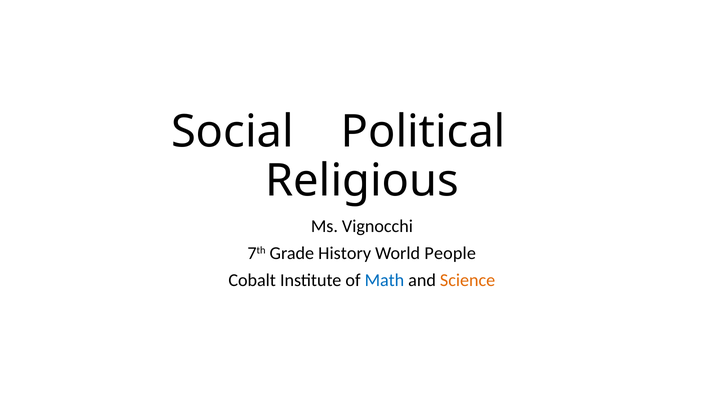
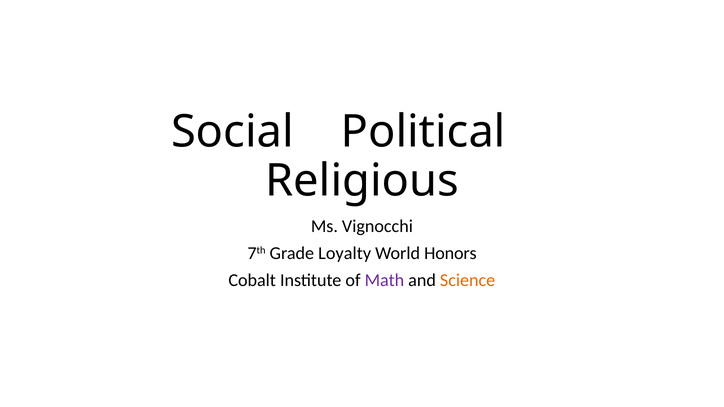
History: History -> Loyalty (345, 253)
People: People -> Honors (450, 253)
Math colour: blue -> purple (384, 280)
